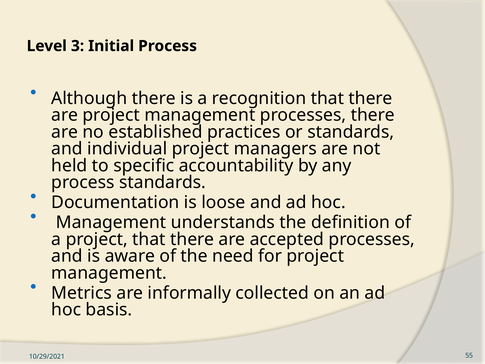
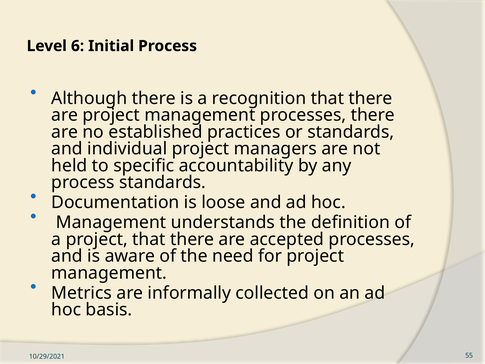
3: 3 -> 6 (78, 46)
